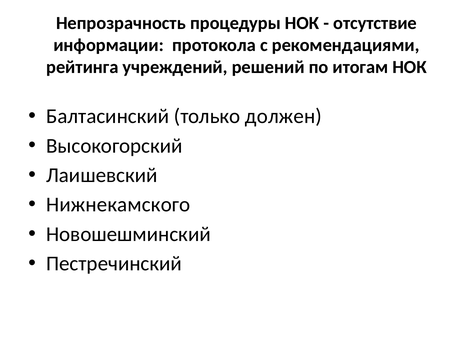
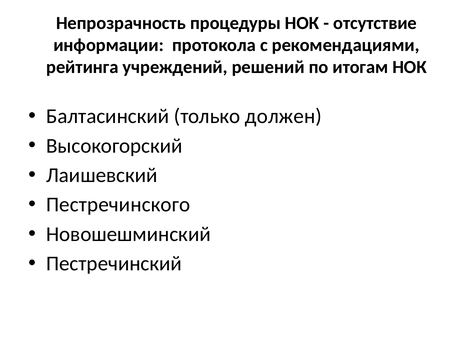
Нижнекамского: Нижнекамского -> Пестречинского (118, 205)
